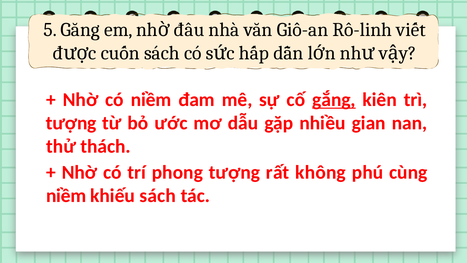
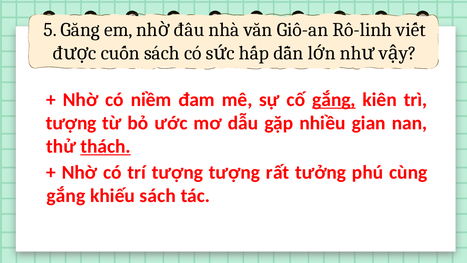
thách underline: none -> present (106, 146)
trí phong: phong -> tượng (177, 172)
không: không -> tưởng (321, 172)
niềm: niềm -> gắng (66, 195)
